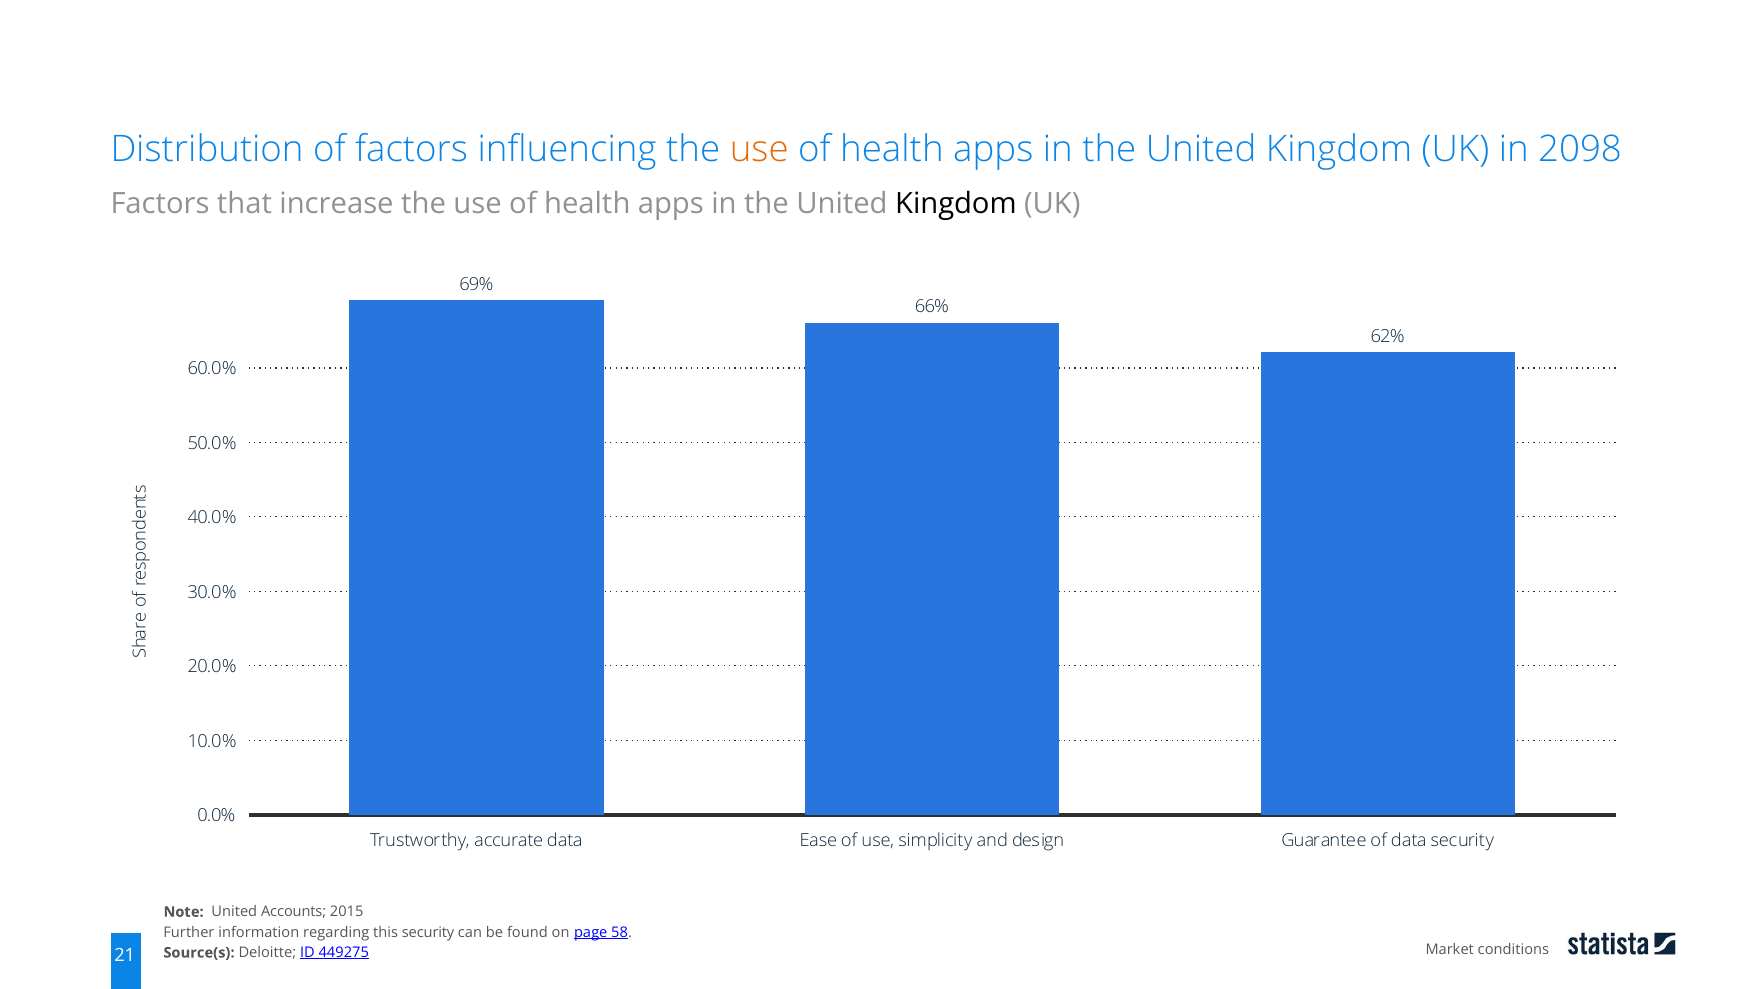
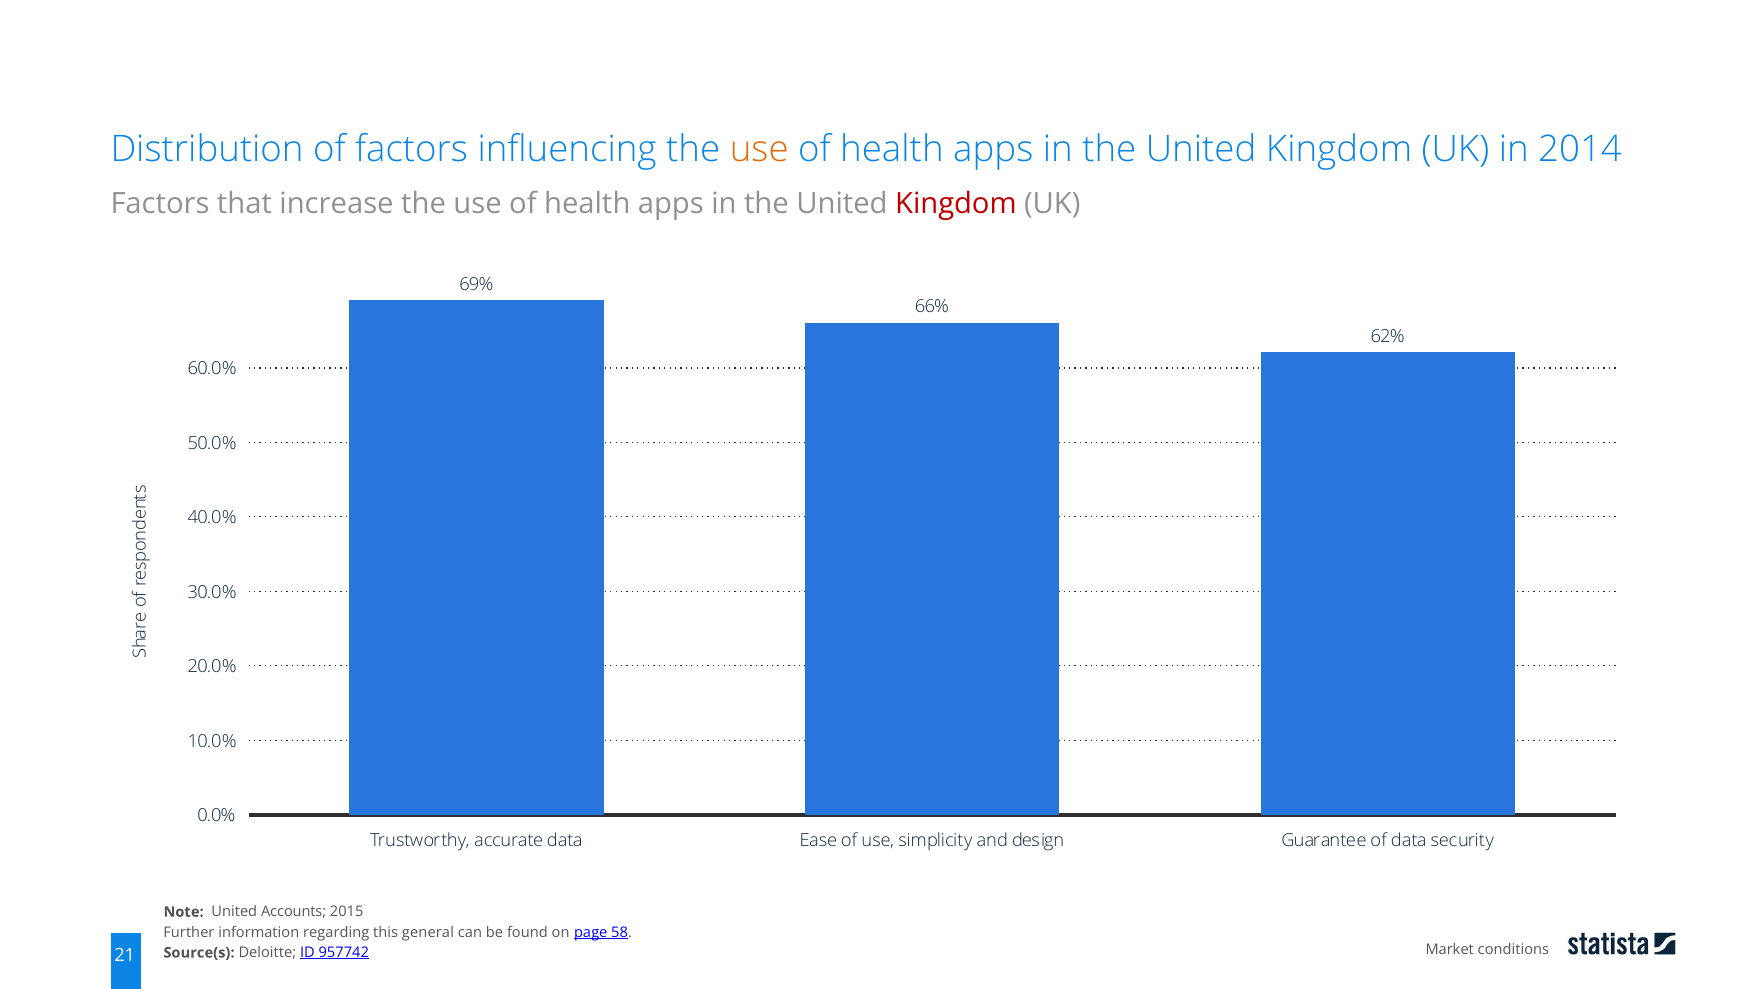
2098: 2098 -> 2014 (1580, 149)
Kingdom colour: black -> red (956, 204)
this security: security -> general (428, 932)
449275: 449275 -> 957742 (344, 953)
